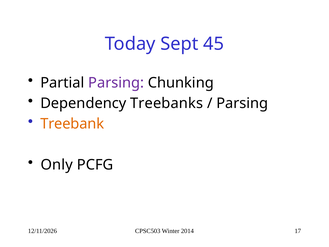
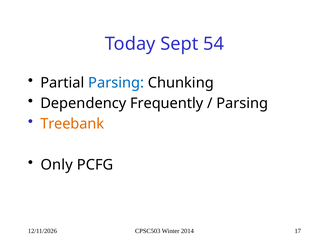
45: 45 -> 54 (214, 44)
Parsing colour: purple -> blue (116, 83)
Treebanks: Treebanks -> Frequently (167, 103)
